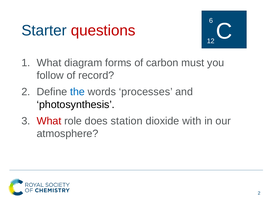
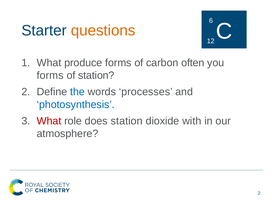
questions colour: red -> orange (103, 30)
diagram: diagram -> produce (83, 63)
must: must -> often (193, 63)
follow: follow -> forms (50, 75)
of record: record -> station (96, 75)
photosynthesis colour: black -> blue (76, 105)
